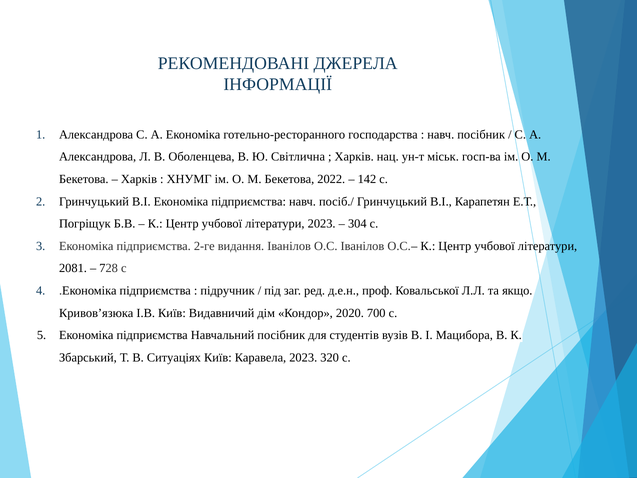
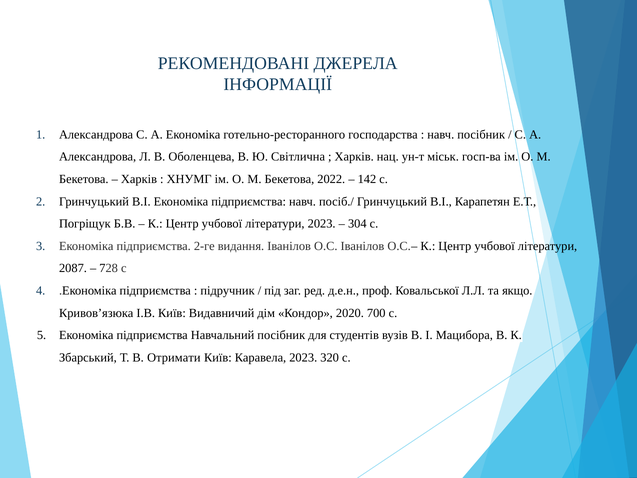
2081: 2081 -> 2087 (73, 268)
Ситуаціях: Ситуаціях -> Отримати (174, 357)
